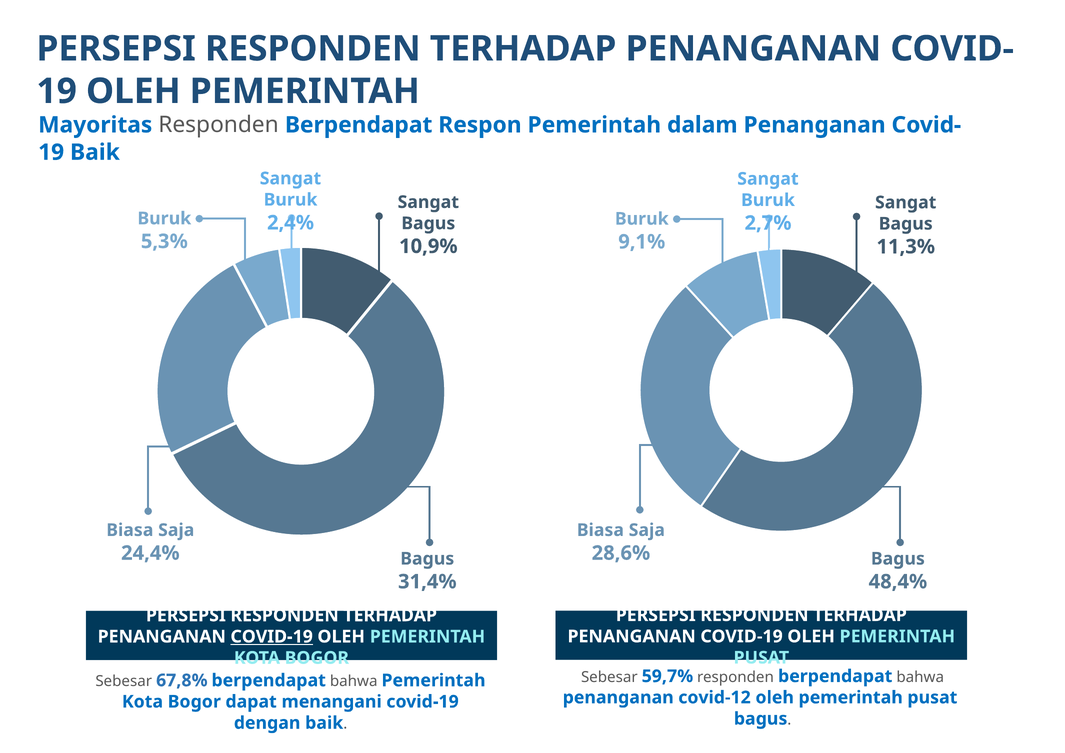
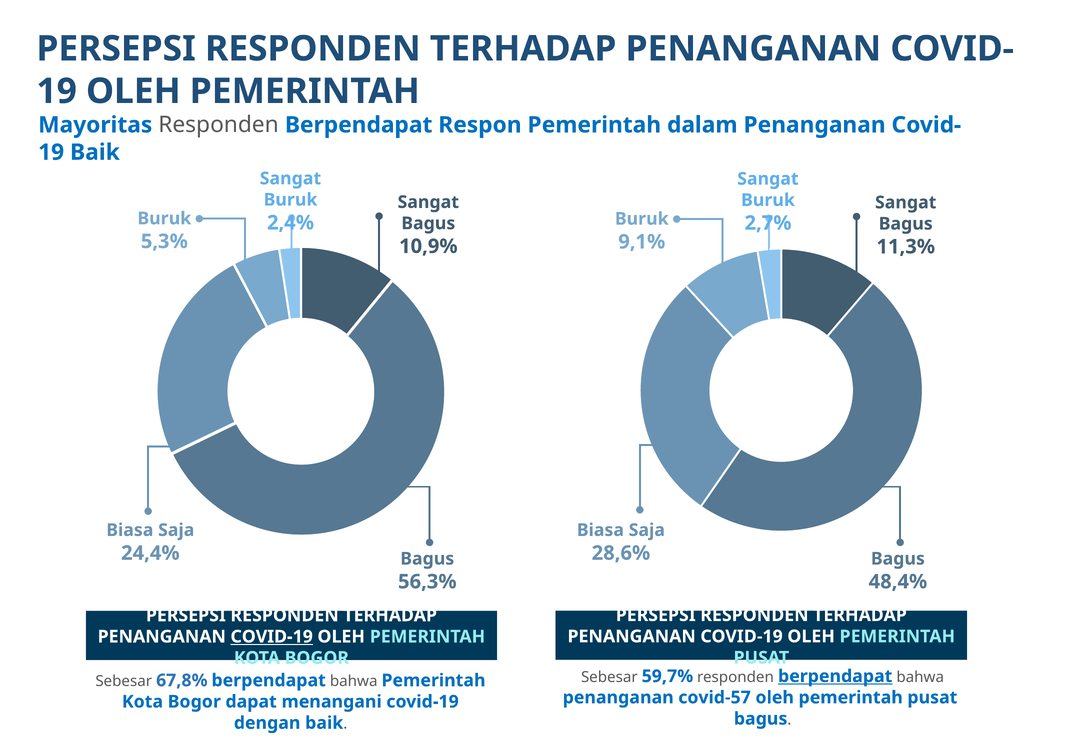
31,4%: 31,4% -> 56,3% (427, 582)
berpendapat underline: none -> present (835, 676)
covid-12: covid-12 -> covid-57 (715, 698)
